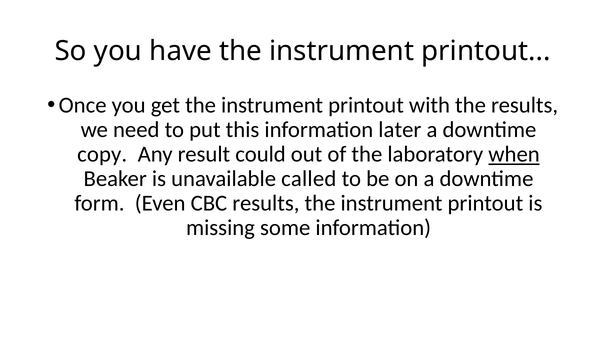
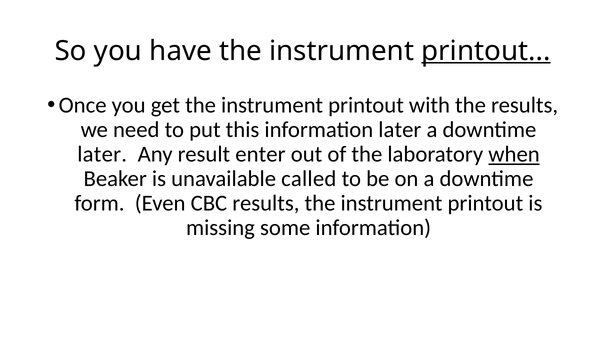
printout underline: none -> present (486, 51)
copy: copy -> later (102, 154)
could: could -> enter (260, 154)
